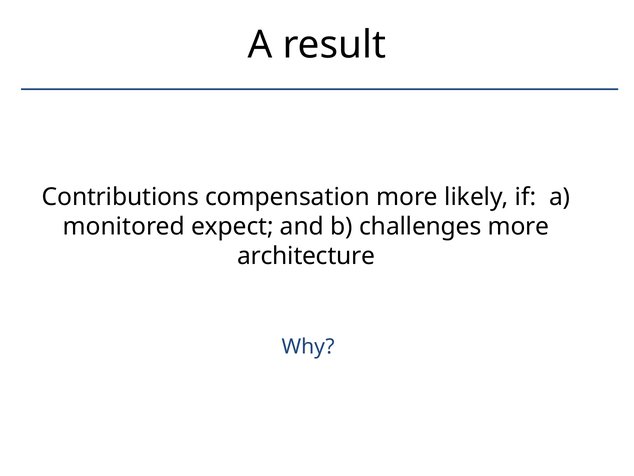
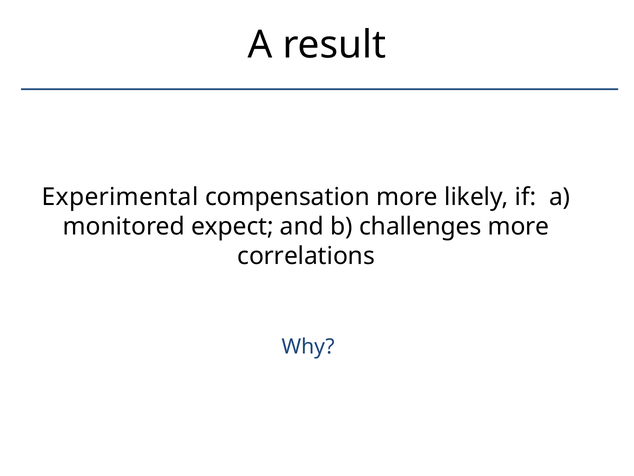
Contributions: Contributions -> Experimental (120, 197)
architecture: architecture -> correlations (306, 256)
